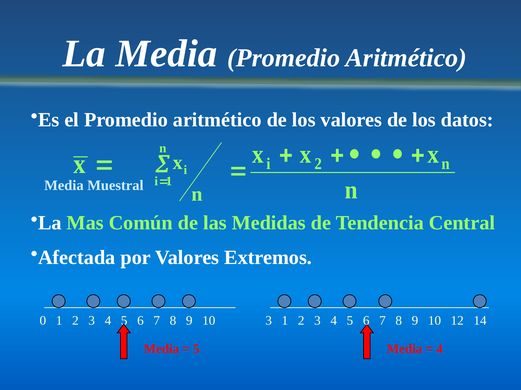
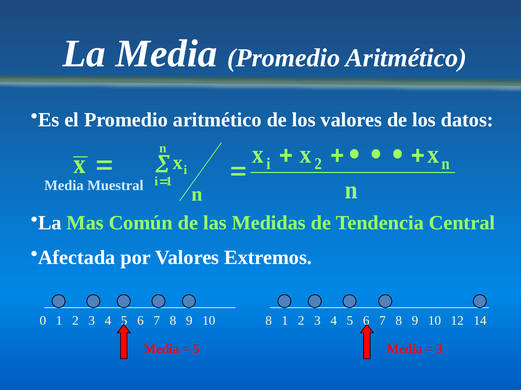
10 3: 3 -> 8 (269, 321)
4: 4 -> 3 (439, 350)
